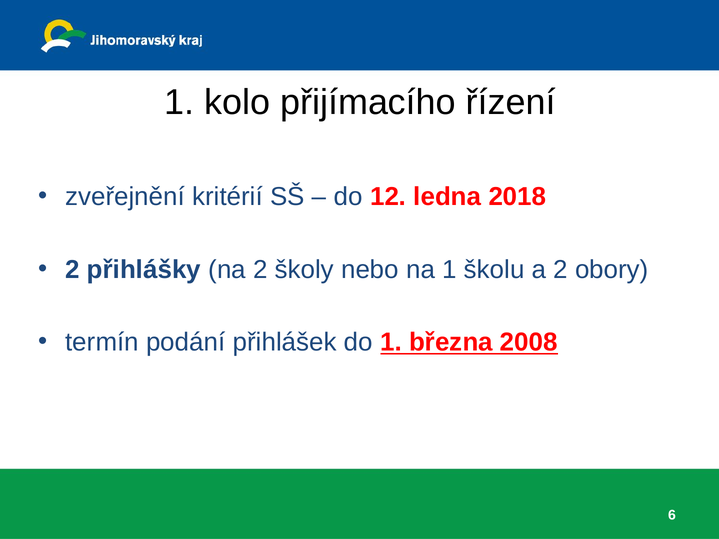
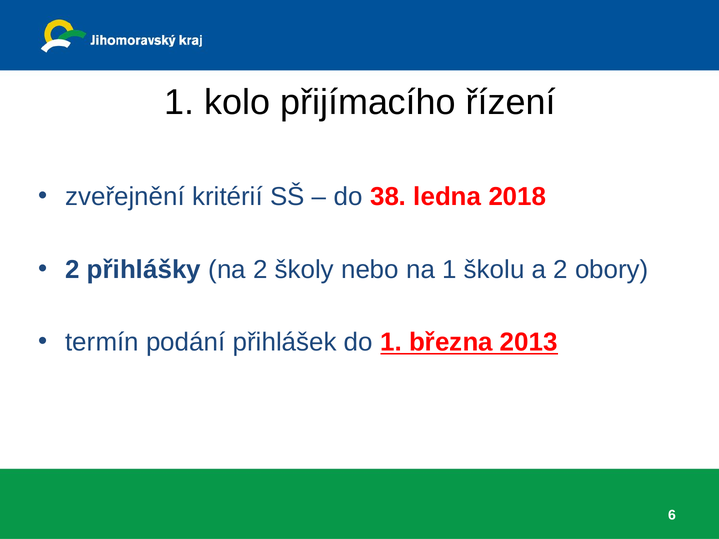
12: 12 -> 38 (388, 197)
2008: 2008 -> 2013 (529, 342)
